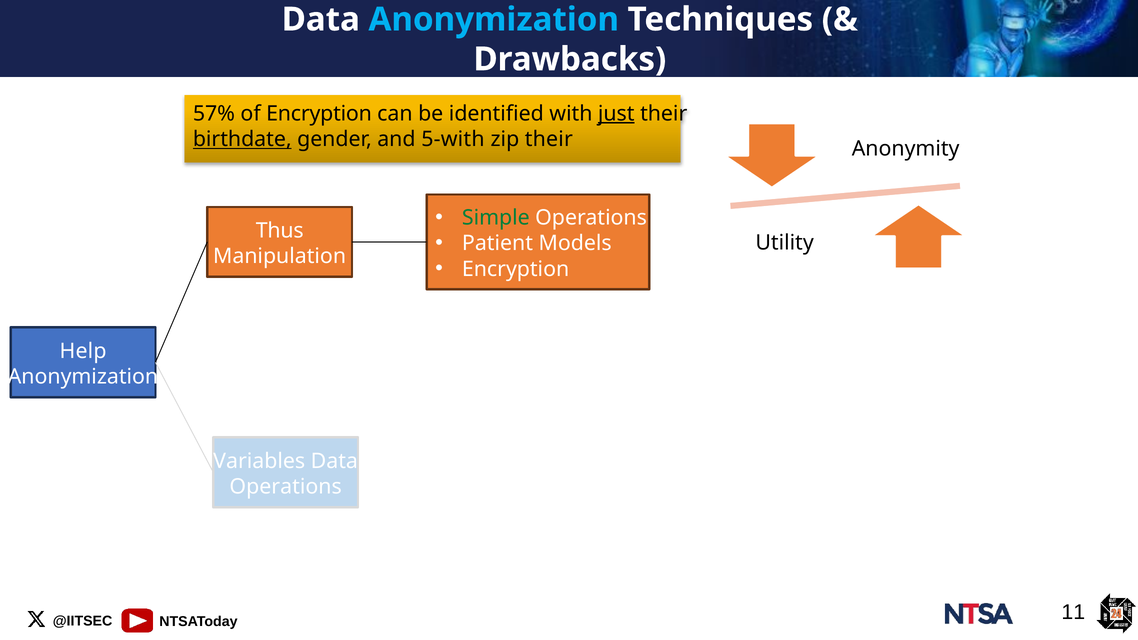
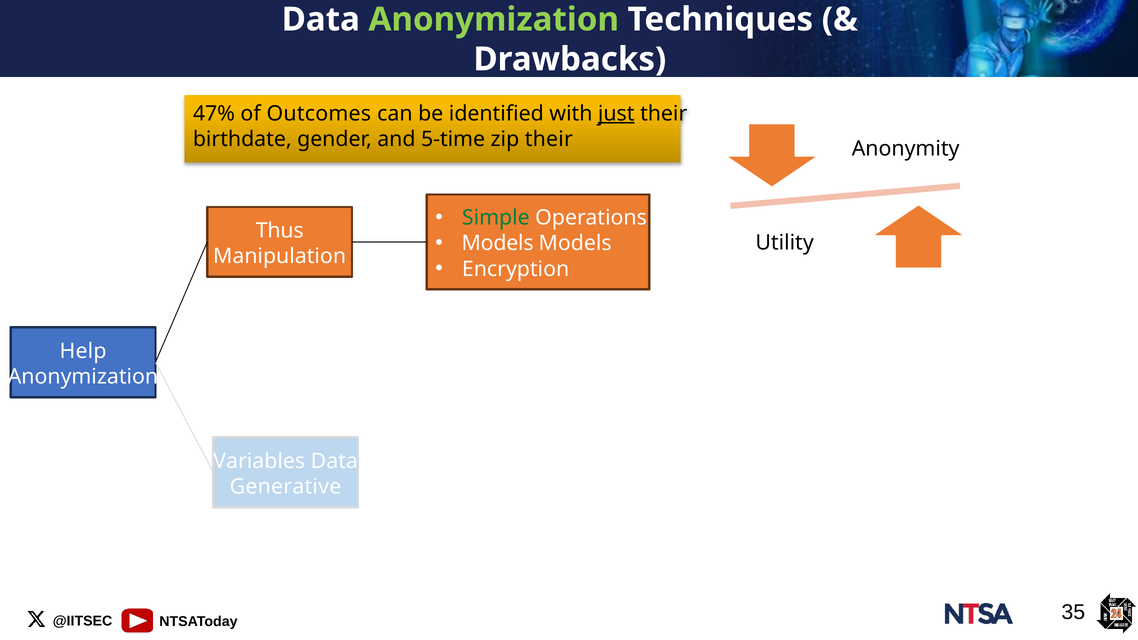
Anonymization colour: light blue -> light green (494, 19)
57%: 57% -> 47% (214, 114)
of Encryption: Encryption -> Outcomes (319, 114)
birthdate underline: present -> none (242, 139)
5-with: 5-with -> 5-time (453, 139)
Patient: Patient -> Models (498, 243)
Operations: Operations -> Generative (286, 487)
11: 11 -> 35 (1073, 612)
